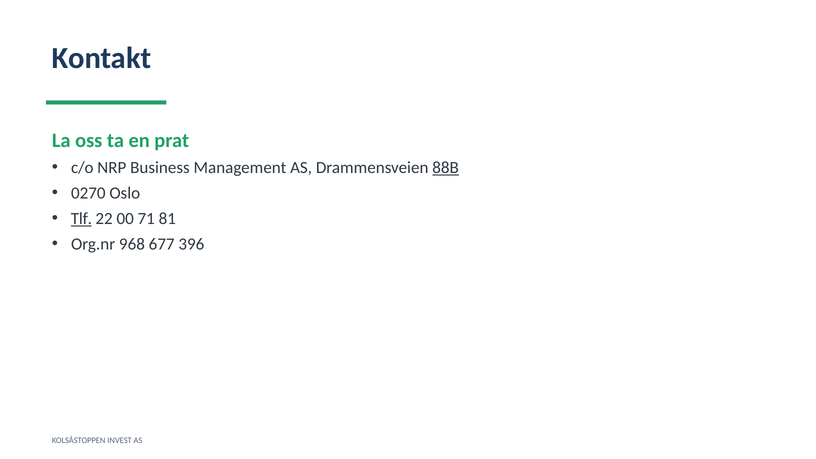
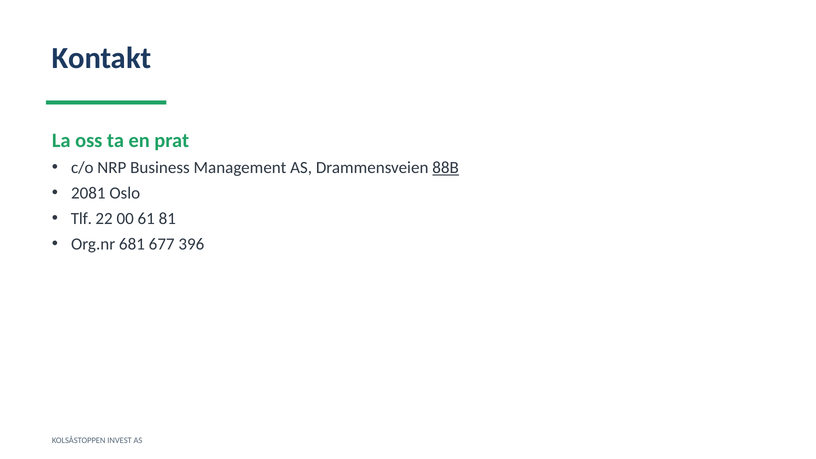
0270: 0270 -> 2081 (88, 193)
Tlf underline: present -> none (81, 219)
71: 71 -> 61 (146, 219)
968: 968 -> 681 (132, 244)
